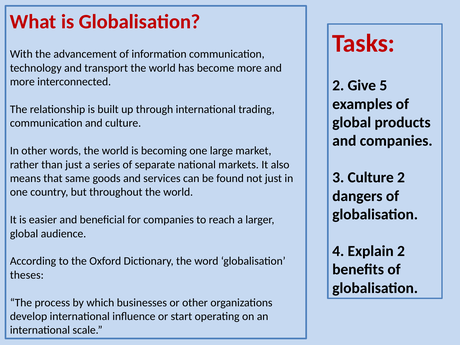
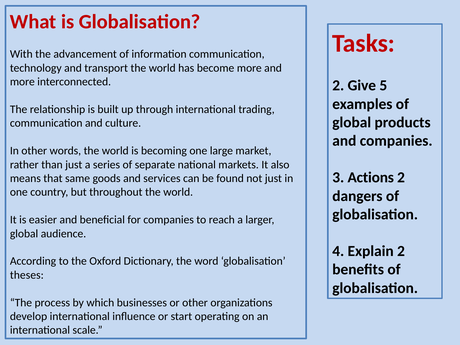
3 Culture: Culture -> Actions (371, 178)
